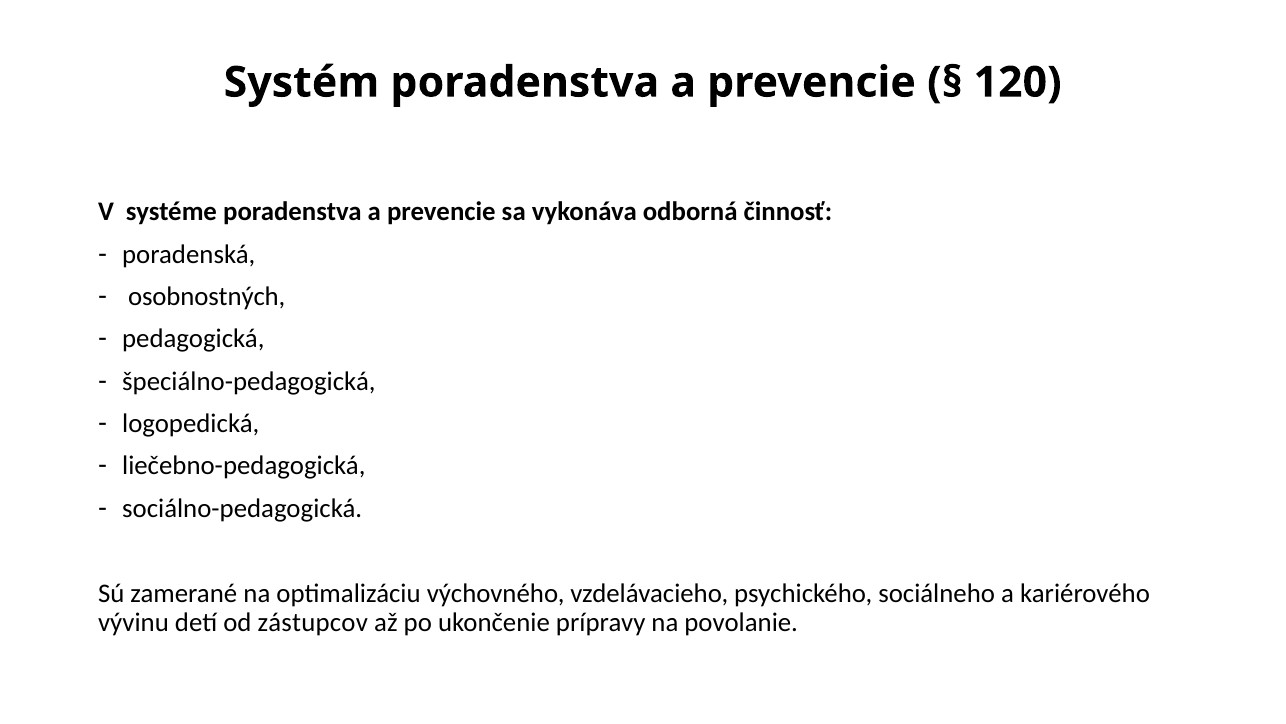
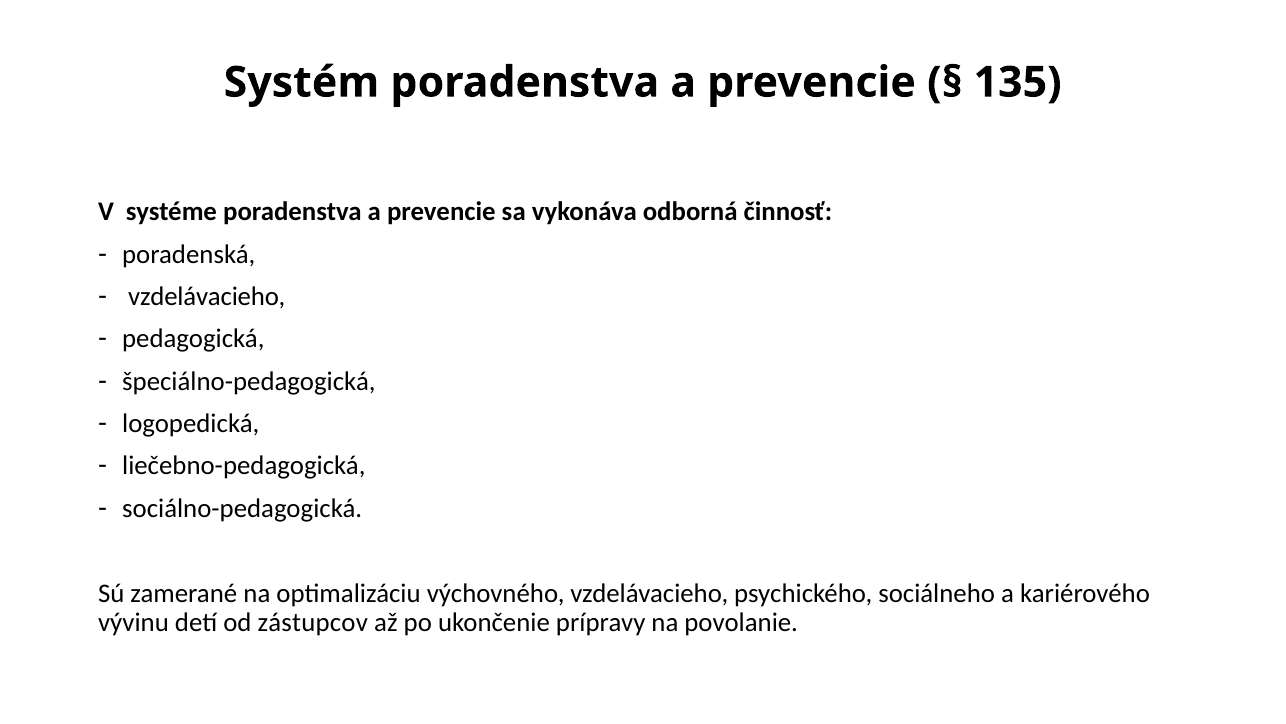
120: 120 -> 135 (1018, 82)
osobnostných: osobnostných -> vzdelávacieho (207, 296)
